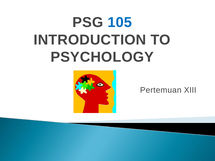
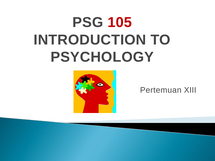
105 colour: blue -> red (120, 22)
